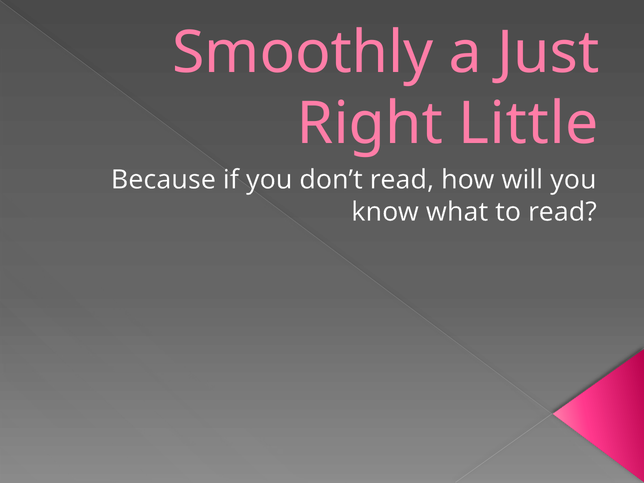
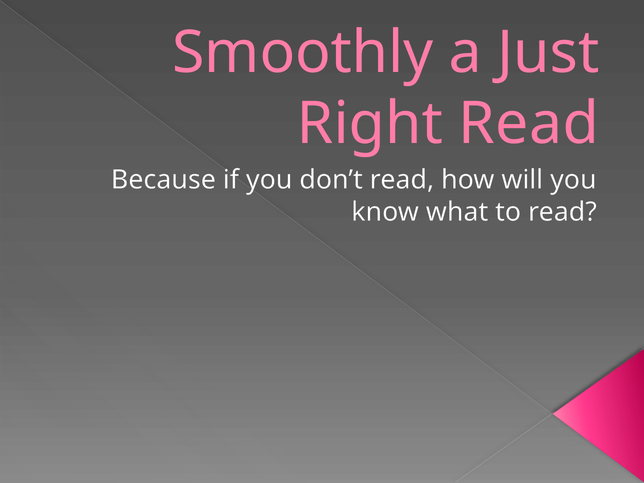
Right Little: Little -> Read (529, 124)
